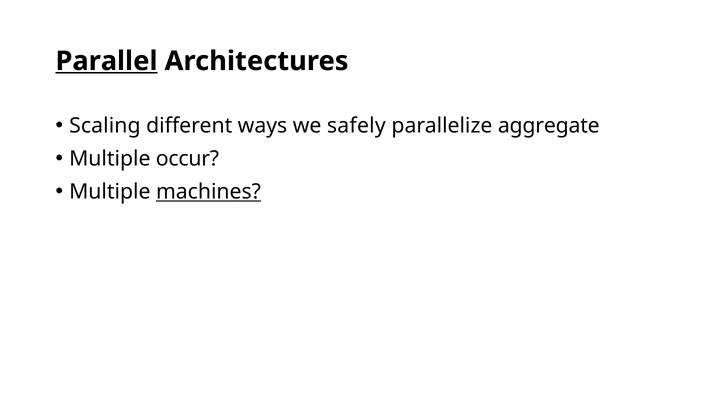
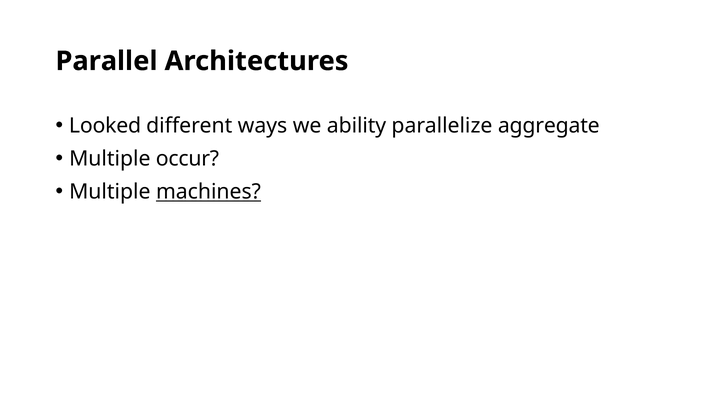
Parallel underline: present -> none (107, 61)
Scaling: Scaling -> Looked (105, 126)
safely: safely -> ability (357, 126)
